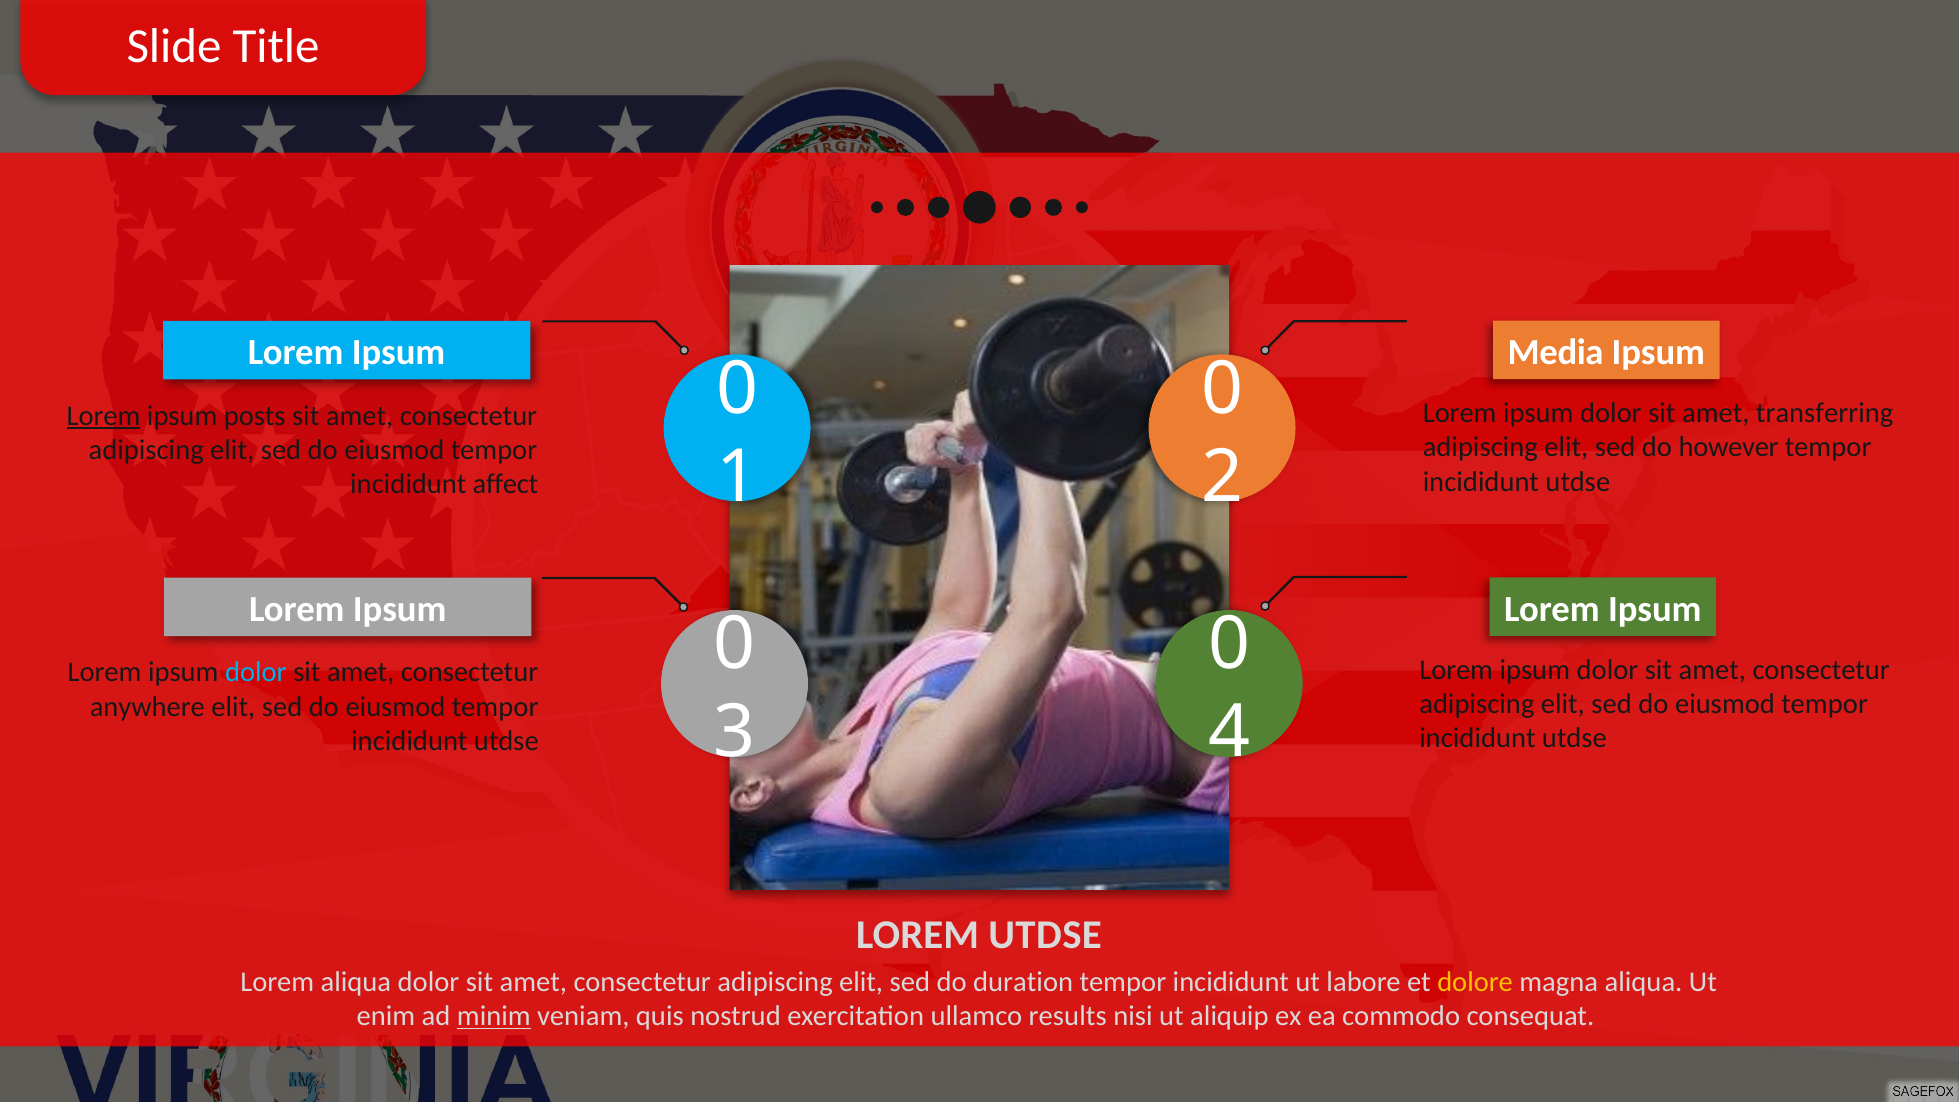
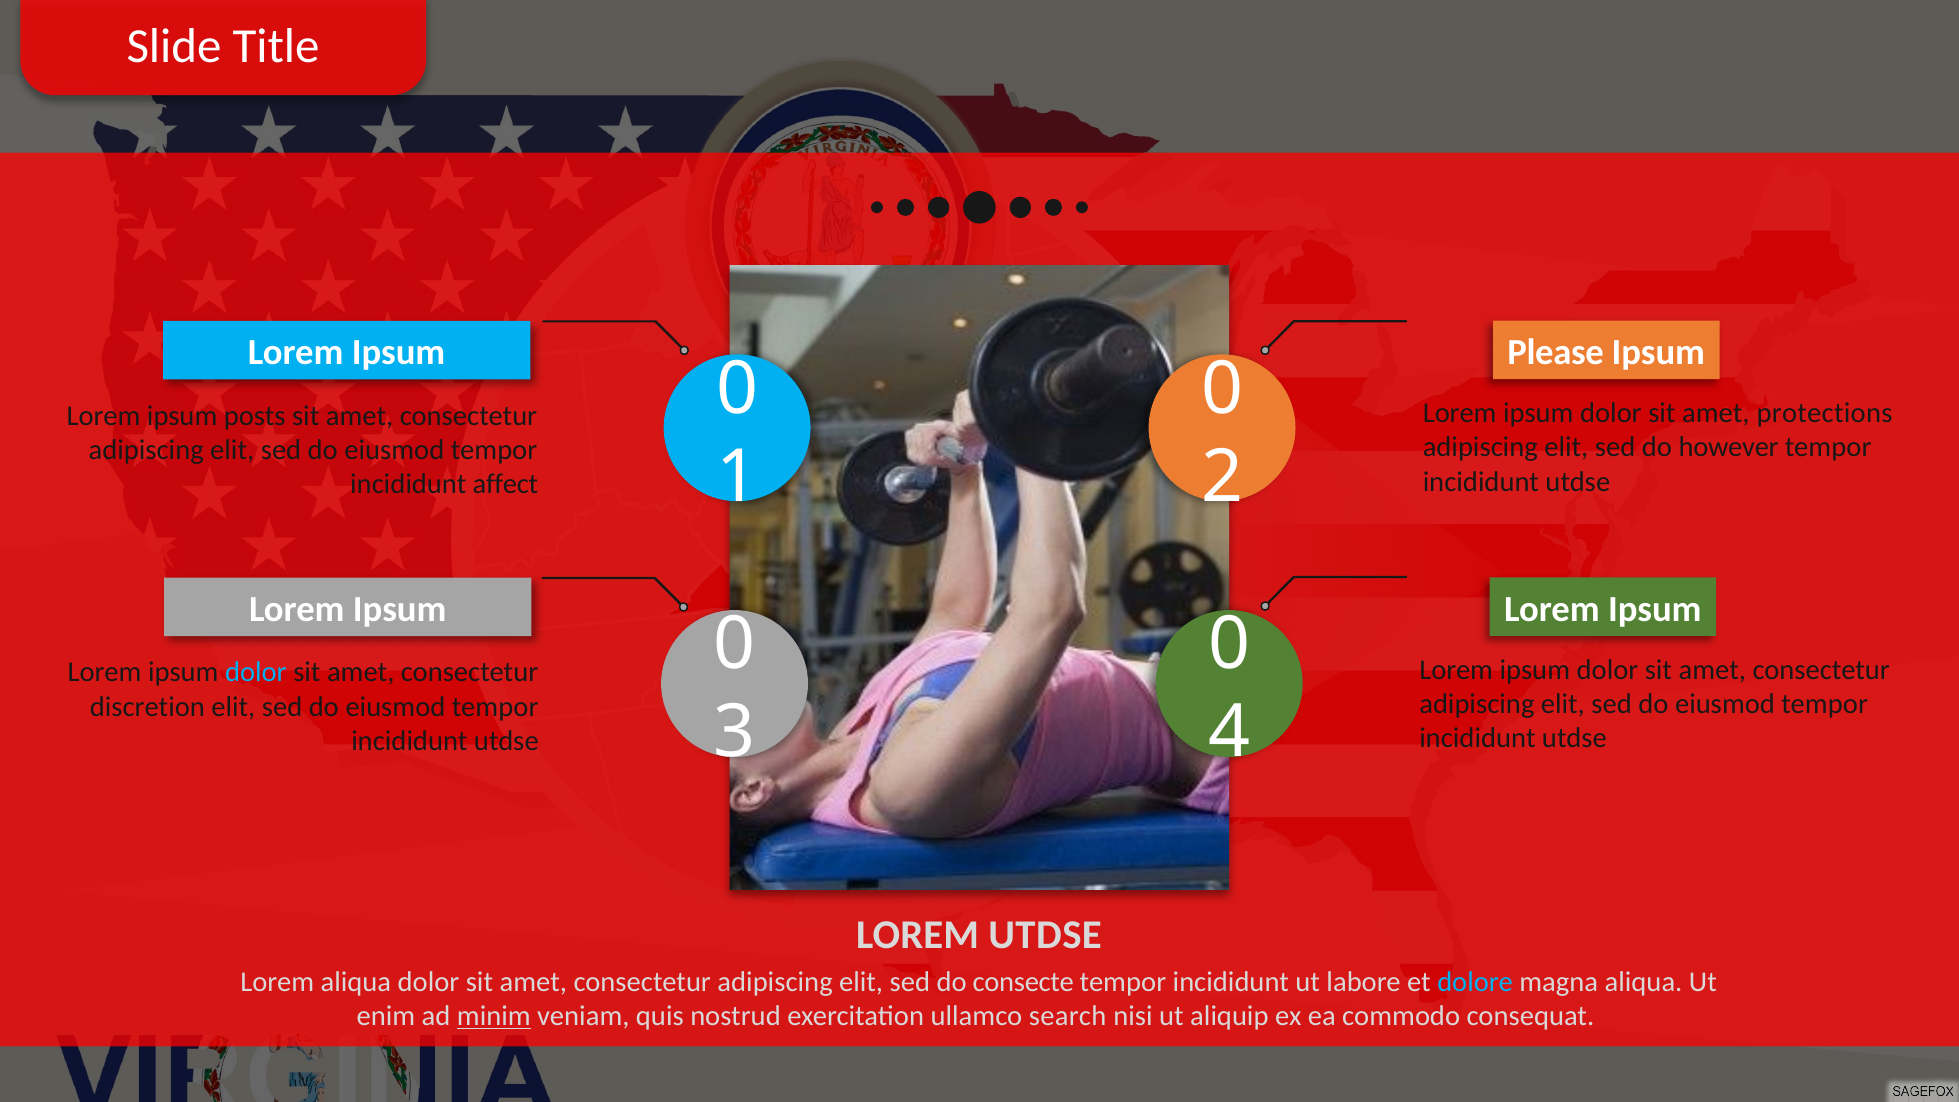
Media: Media -> Please (1556, 352)
transferring: transferring -> protections (1825, 413)
Lorem underline: present -> none (104, 416)
anywhere: anywhere -> discretion (147, 707)
duration: duration -> consecte (1023, 982)
dolore colour: yellow -> light blue (1475, 982)
results: results -> search (1068, 1016)
